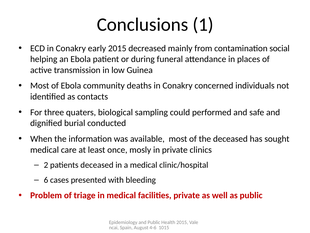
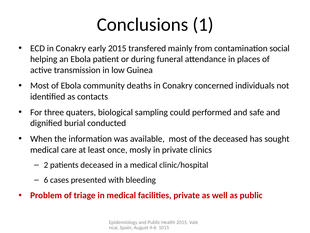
decreased: decreased -> transfered (147, 48)
